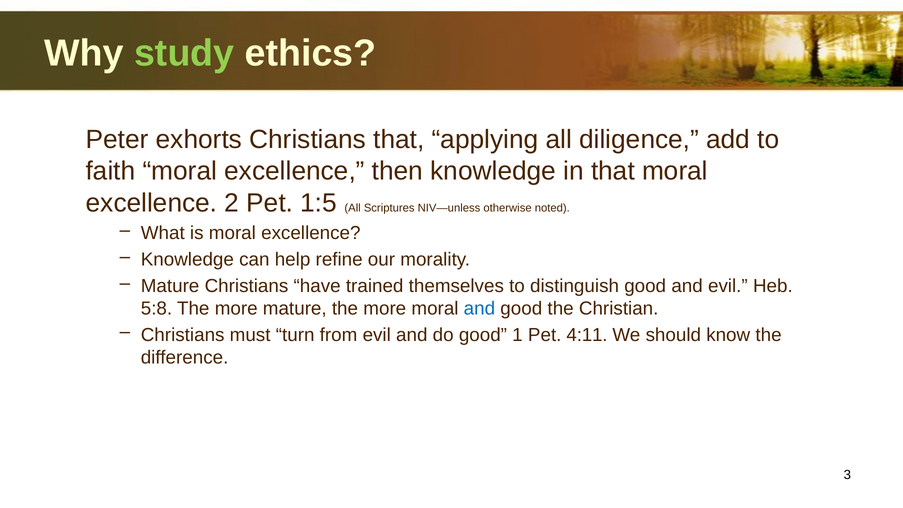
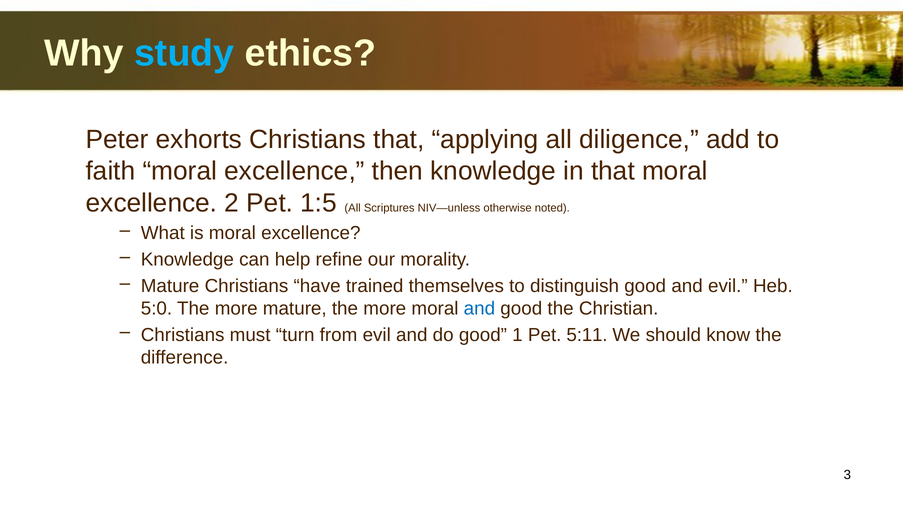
study colour: light green -> light blue (184, 53)
5:8: 5:8 -> 5:0 (156, 308)
4:11: 4:11 -> 5:11 (587, 335)
